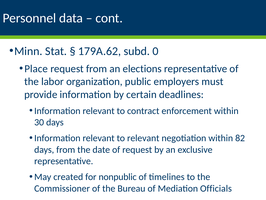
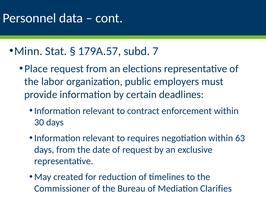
179A.62: 179A.62 -> 179A.57 (100, 51)
0: 0 -> 7 (156, 51)
to relevant: relevant -> requires (143, 138)
82: 82 -> 63 (240, 138)
nonpublic: nonpublic -> reduction (118, 176)
Officials: Officials -> Clarifies (216, 188)
